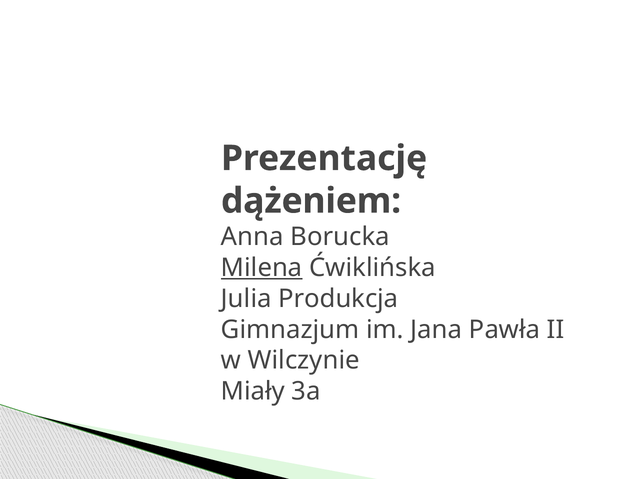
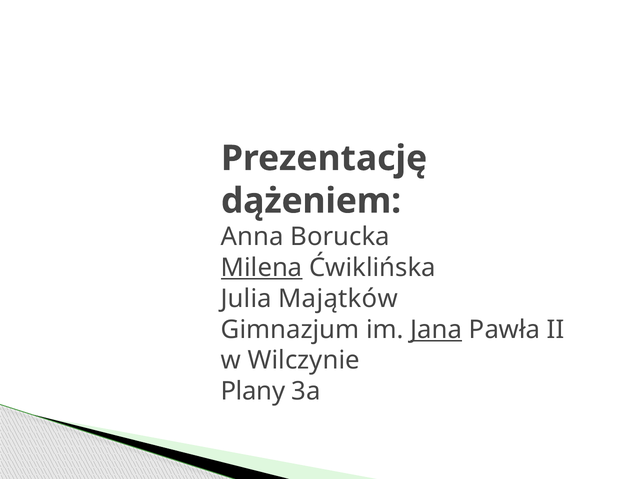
Produkcja: Produkcja -> Majątków (338, 299)
Jana underline: none -> present (436, 330)
Miały: Miały -> Plany (253, 392)
